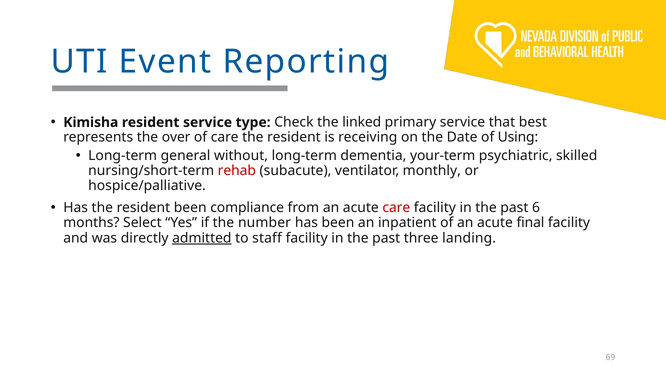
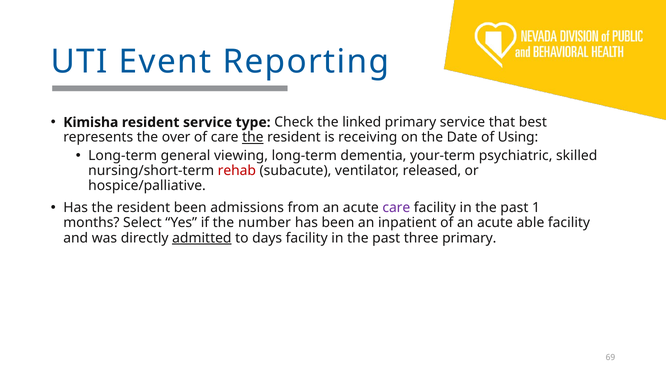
the underline: none -> present (253, 137)
without: without -> viewing (241, 156)
monthly: monthly -> released (432, 171)
compliance: compliance -> admissions (247, 208)
care colour: red -> purple (396, 208)
6: 6 -> 1 (536, 208)
final: final -> able (530, 223)
staff: staff -> days (267, 238)
three landing: landing -> primary (469, 238)
